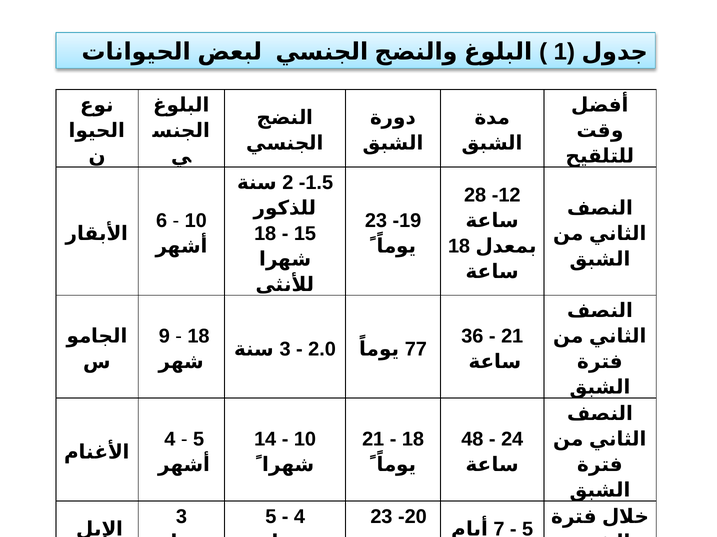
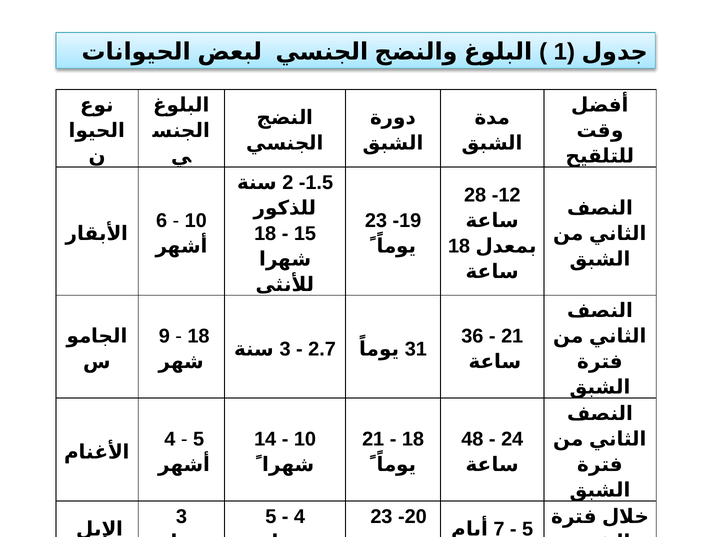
2.0: 2.0 -> 2.7 (322, 350)
77: 77 -> 31 (416, 350)
